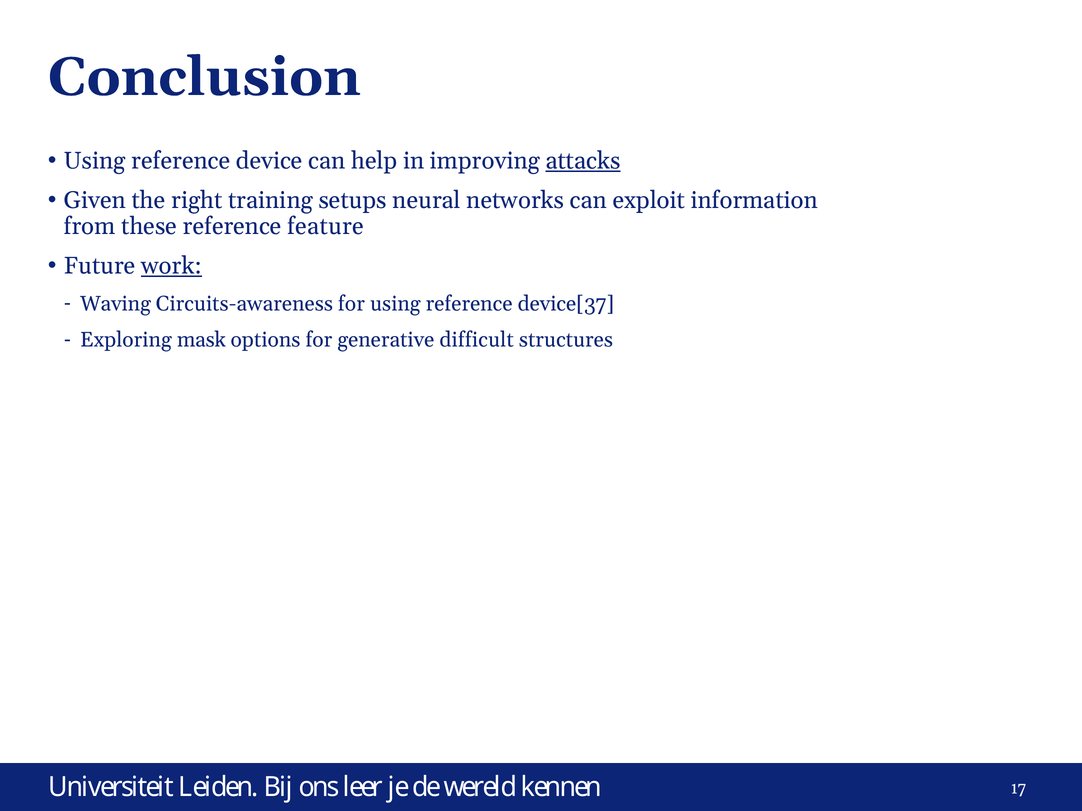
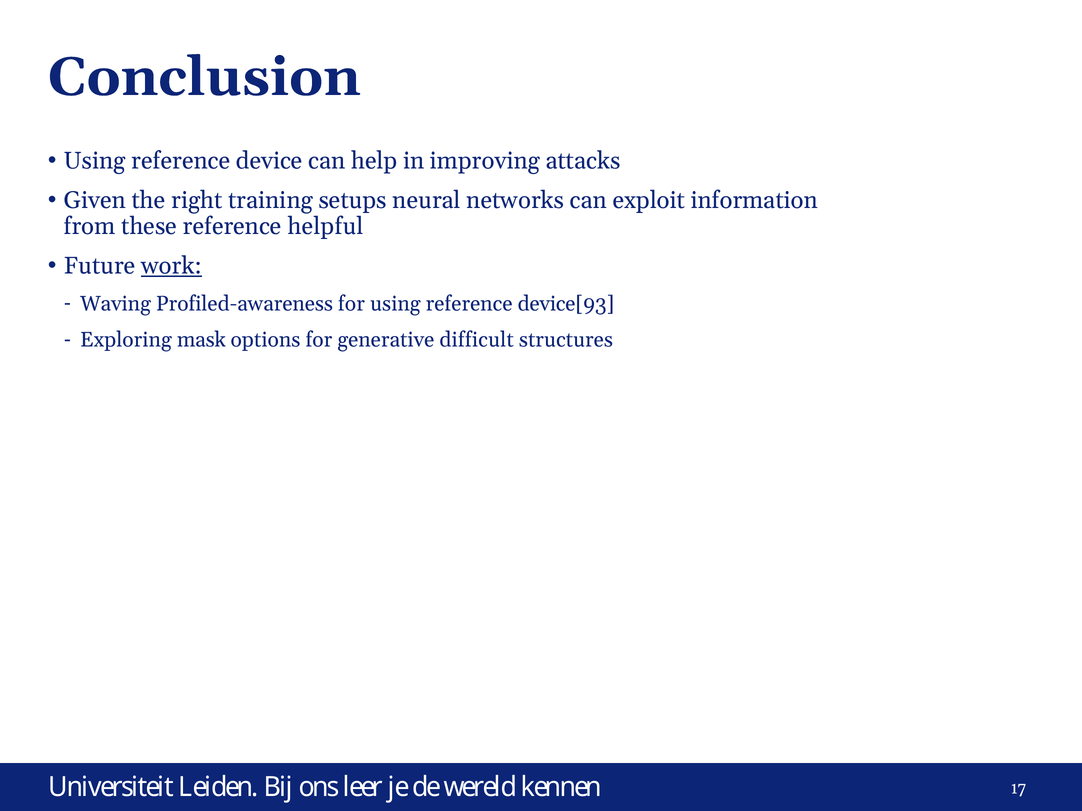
attacks underline: present -> none (583, 161)
feature: feature -> helpful (326, 226)
Circuits-awareness: Circuits-awareness -> Profiled-awareness (245, 304)
device[37: device[37 -> device[93 (566, 304)
